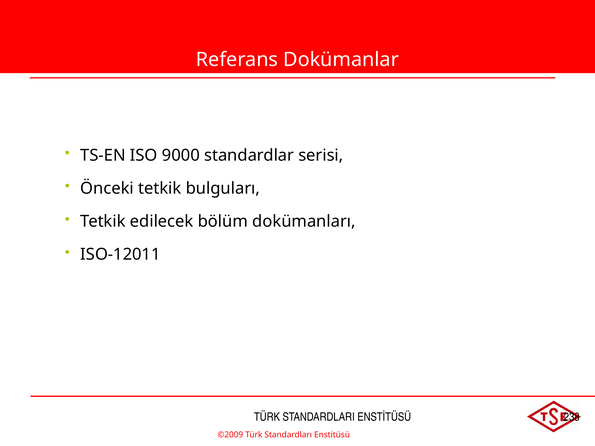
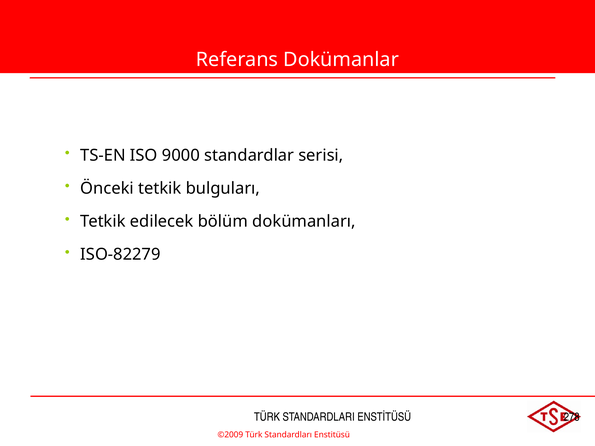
ISO-12011: ISO-12011 -> ISO-82279 (120, 255)
238: 238 -> 278 (572, 417)
